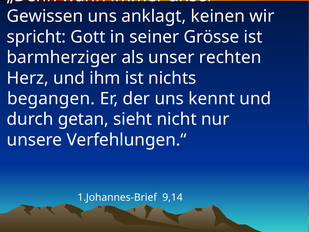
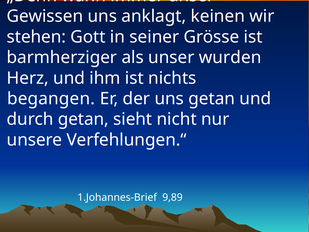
spricht: spricht -> stehen (36, 37)
rechten: rechten -> wurden (230, 57)
uns kennt: kennt -> getan (212, 99)
9,14: 9,14 -> 9,89 (172, 197)
